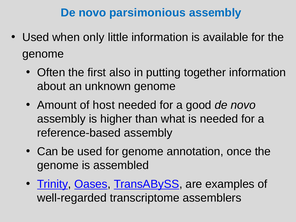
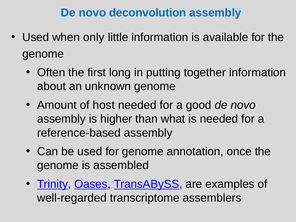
parsimonious: parsimonious -> deconvolution (148, 13)
also: also -> long (120, 73)
